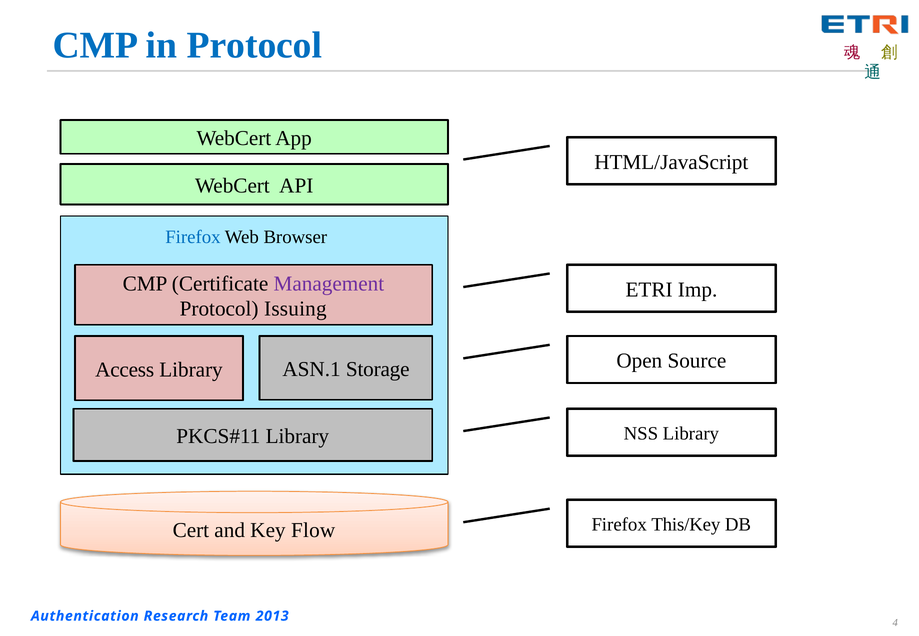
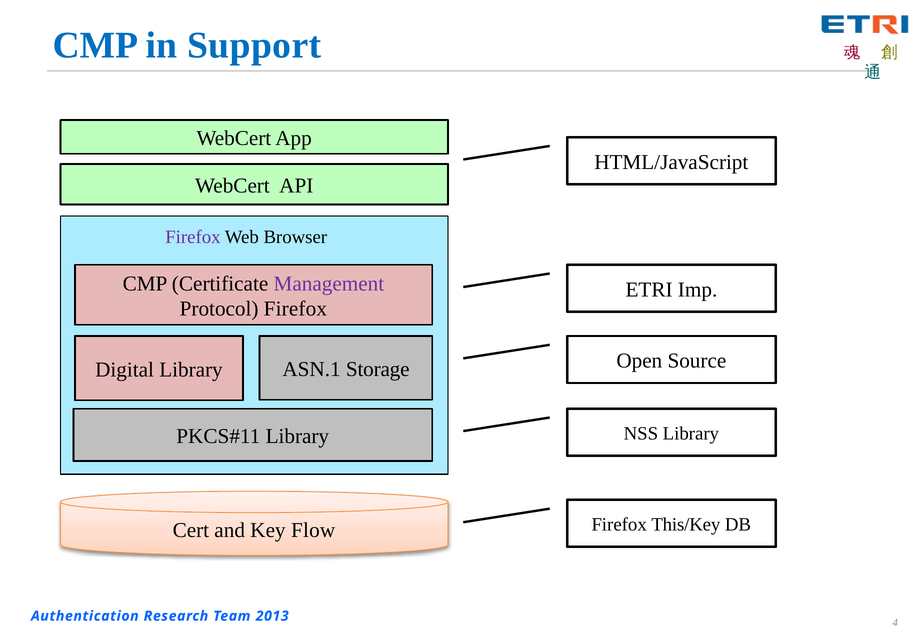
in Protocol: Protocol -> Support (254, 45)
Firefox colour: blue -> purple (193, 237)
Protocol Issuing: Issuing -> Firefox (295, 309)
Access: Access -> Digital (125, 370)
